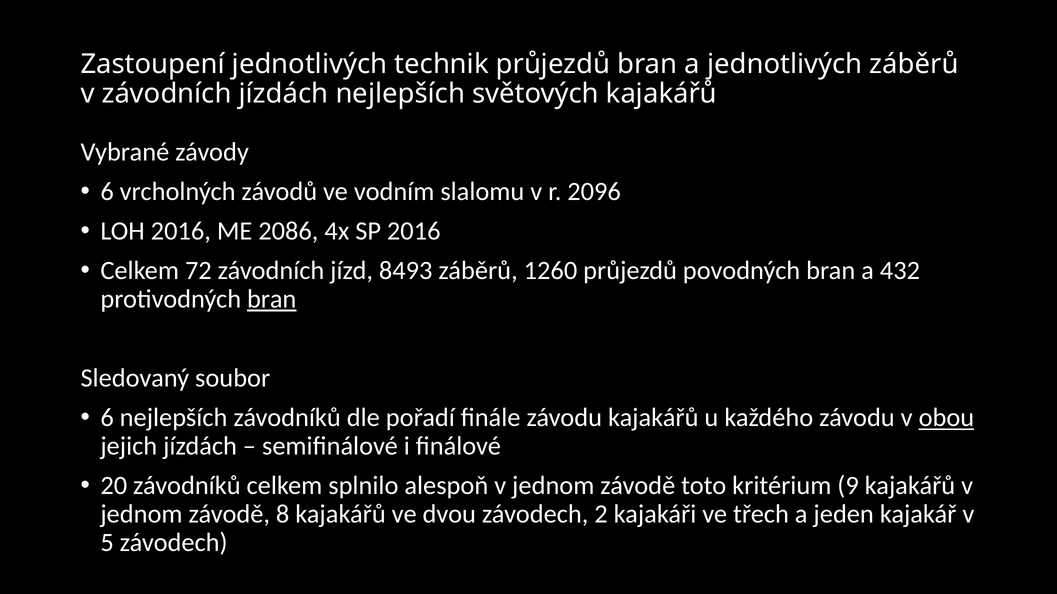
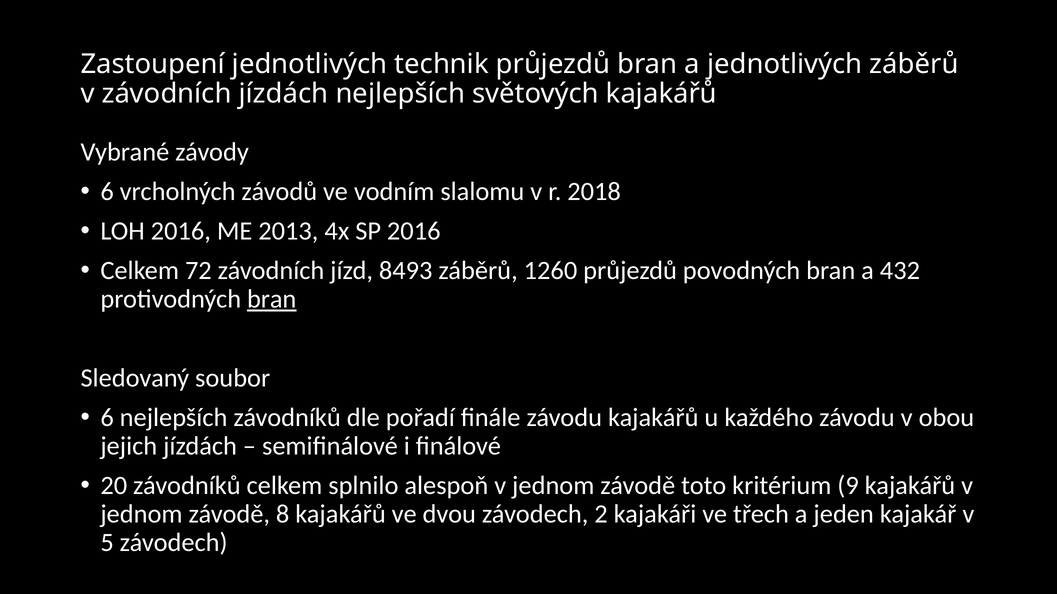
2096: 2096 -> 2018 (594, 192)
2086: 2086 -> 2013 (288, 231)
obou underline: present -> none (946, 418)
